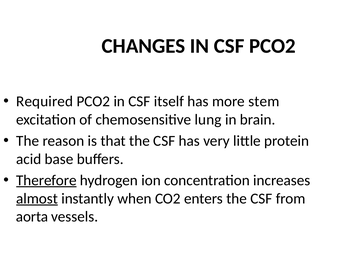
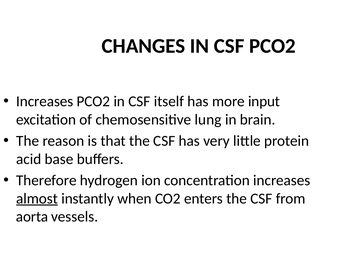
Required: Required -> Increases (45, 101)
stem: stem -> input (264, 101)
Therefore underline: present -> none (46, 180)
